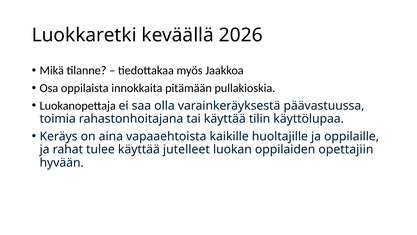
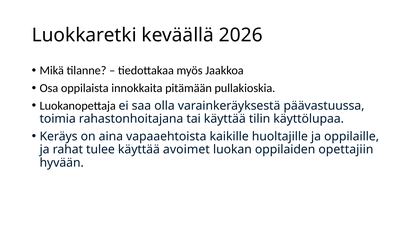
jutelleet: jutelleet -> avoimet (186, 149)
